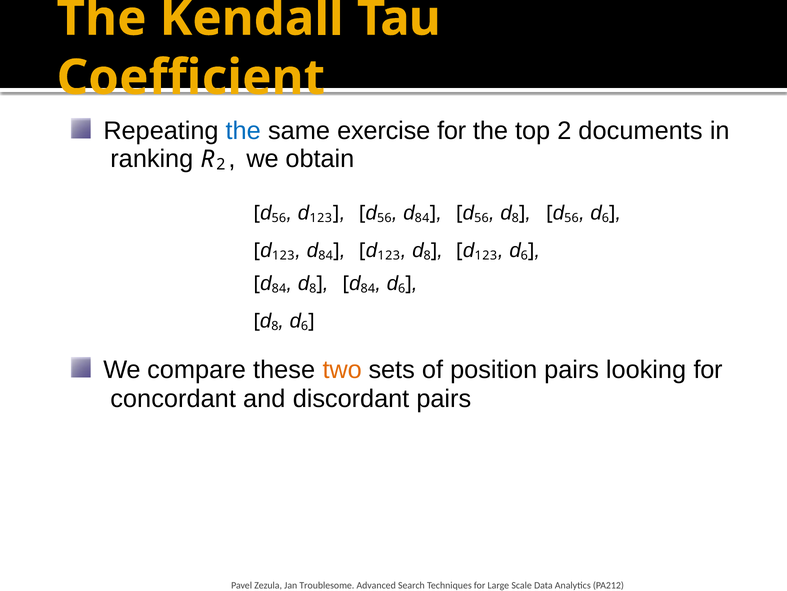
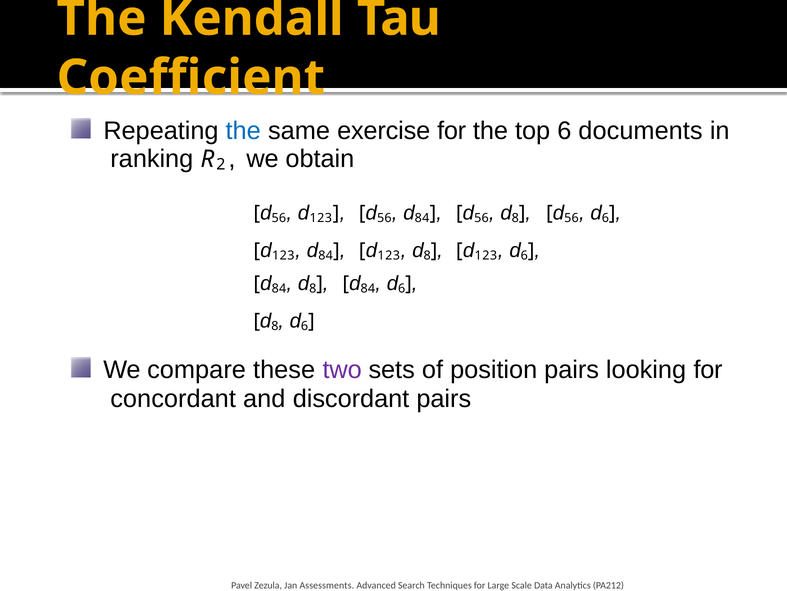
top 2: 2 -> 6 (564, 130)
two colour: orange -> purple (342, 369)
Troublesome: Troublesome -> Assessments (327, 585)
